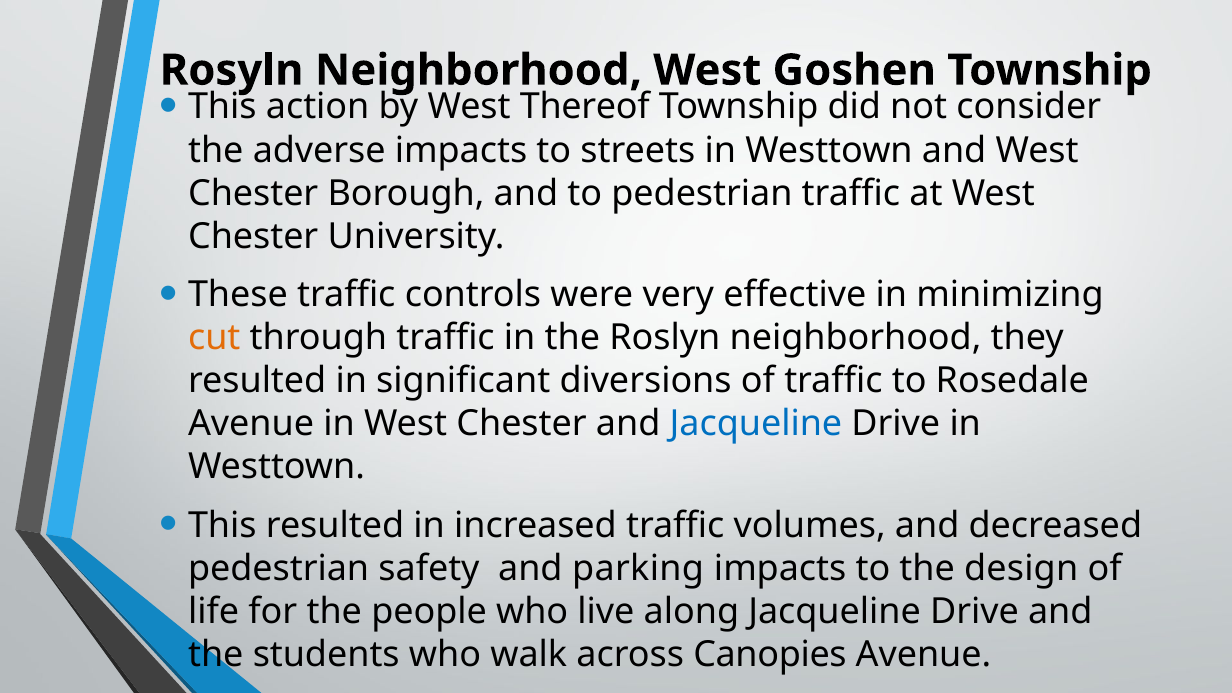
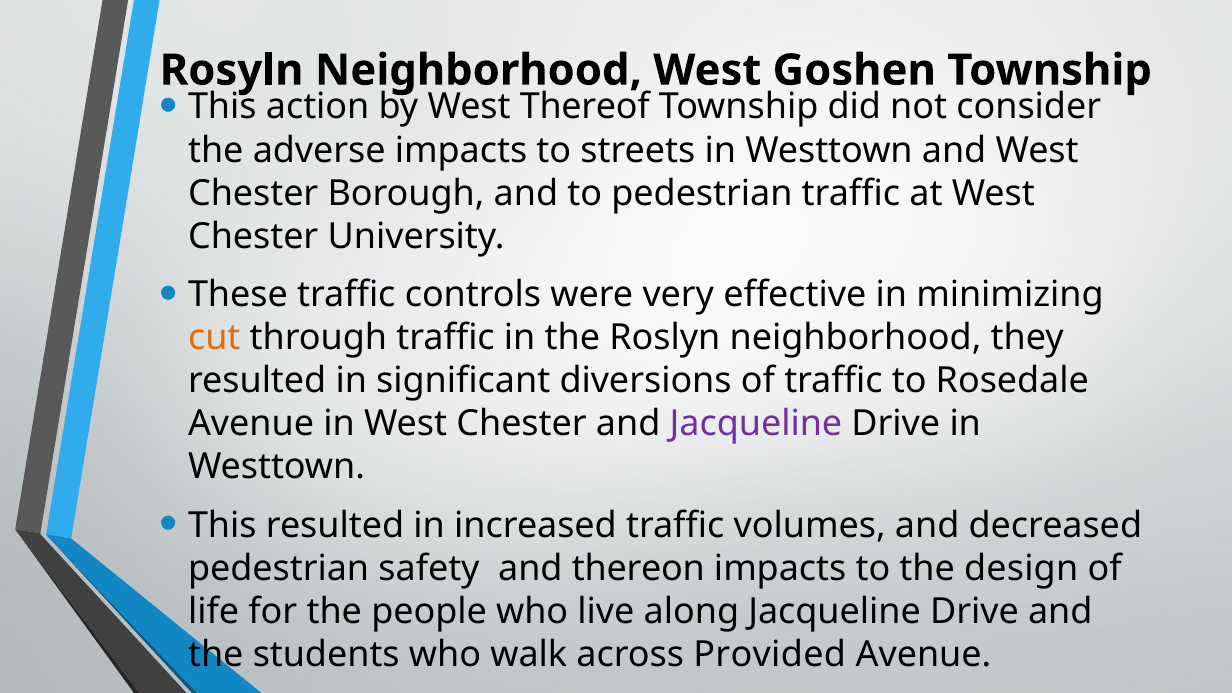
Jacqueline colour: blue -> purple (756, 424)
parking: parking -> thereon (638, 568)
Canopies: Canopies -> Provided (770, 655)
